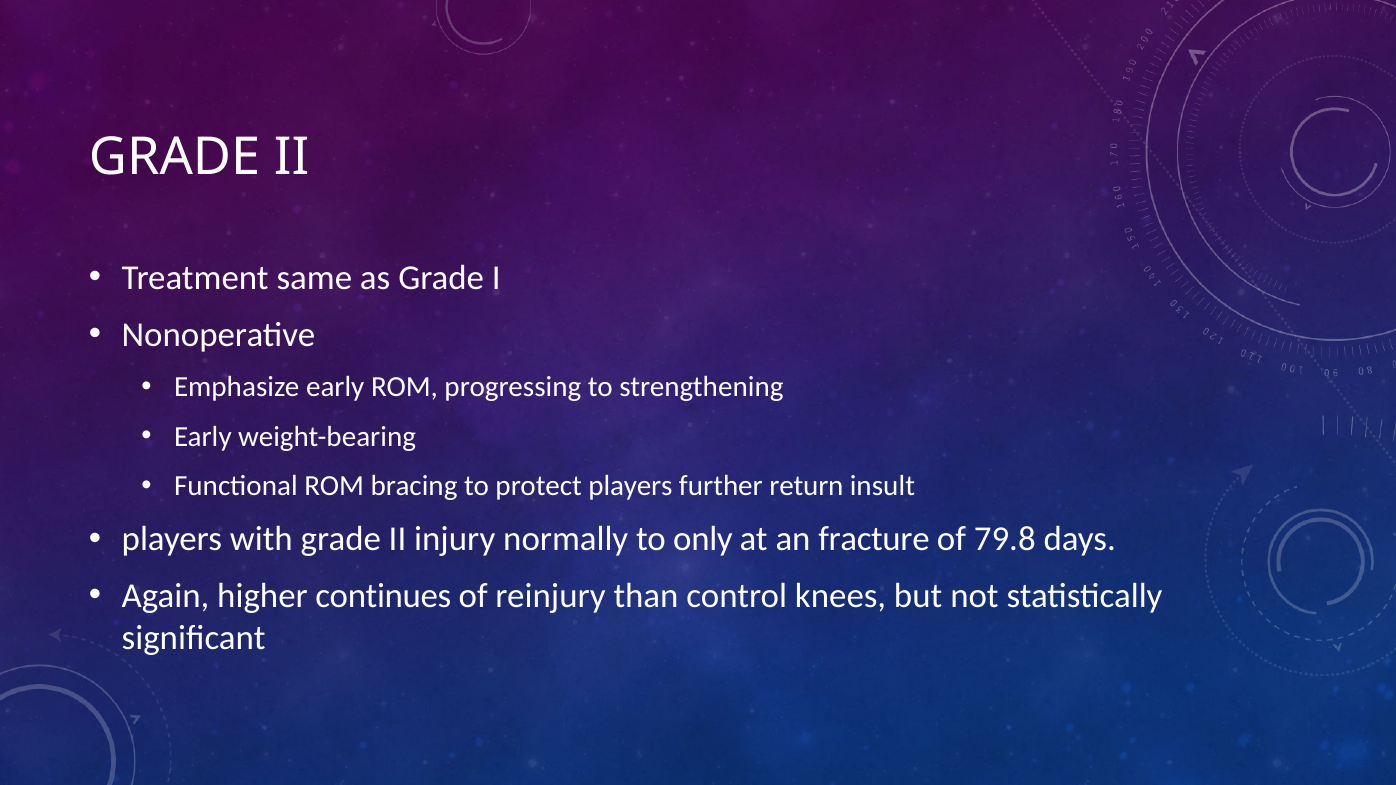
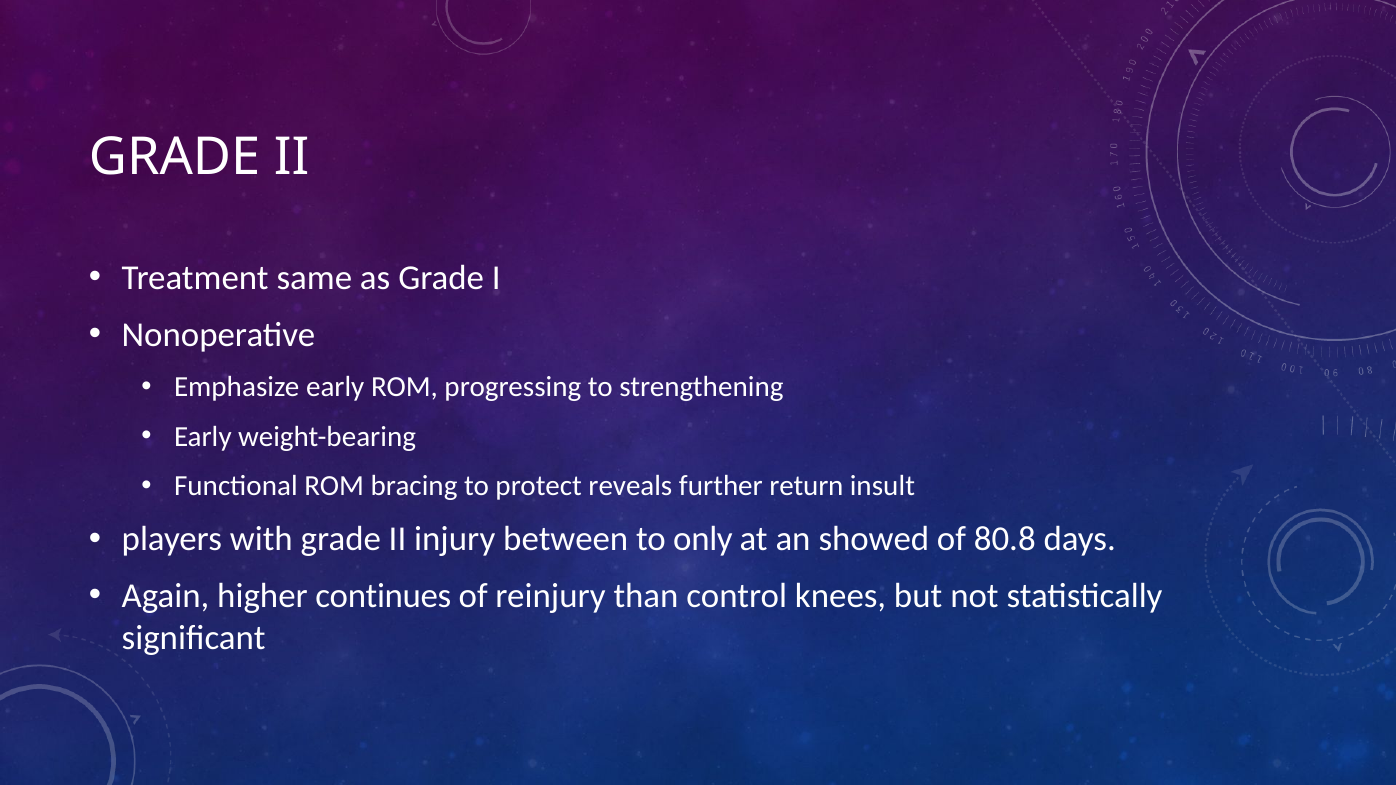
protect players: players -> reveals (630, 486)
normally: normally -> between (566, 540)
fracture: fracture -> showed (874, 540)
79.8: 79.8 -> 80.8 (1005, 540)
